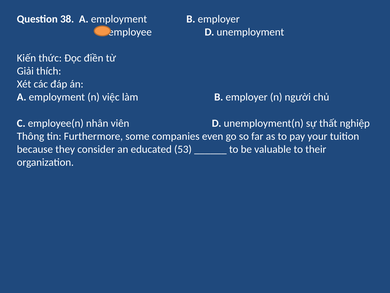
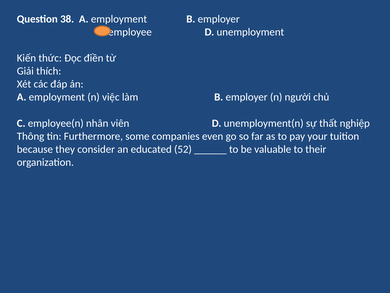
53: 53 -> 52 (183, 149)
